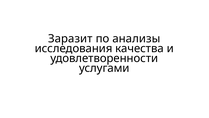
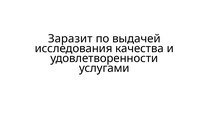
анализы: анализы -> выдачей (136, 39)
